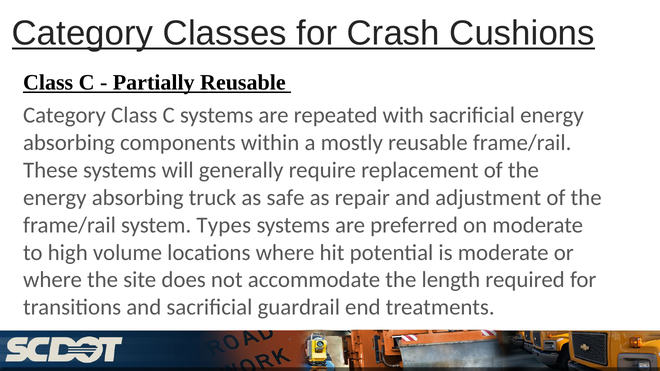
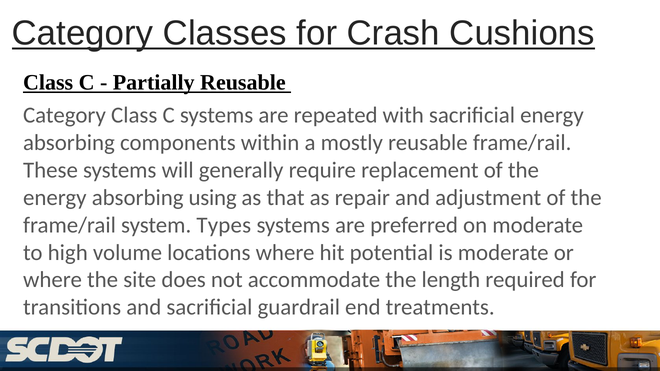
truck: truck -> using (213, 198)
safe: safe -> that (286, 198)
